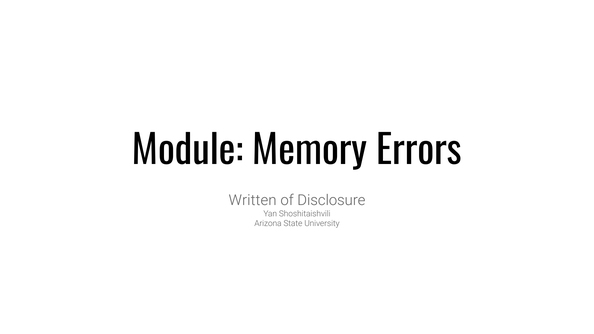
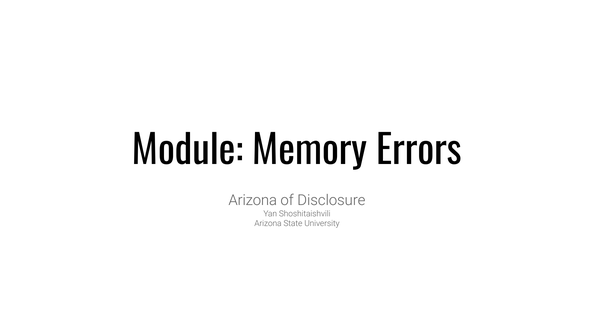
Written: Written -> Arizona (253, 200)
